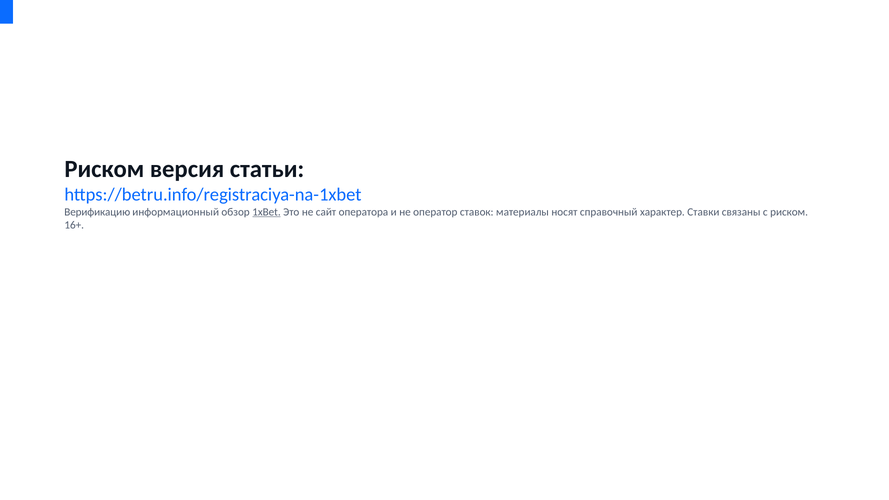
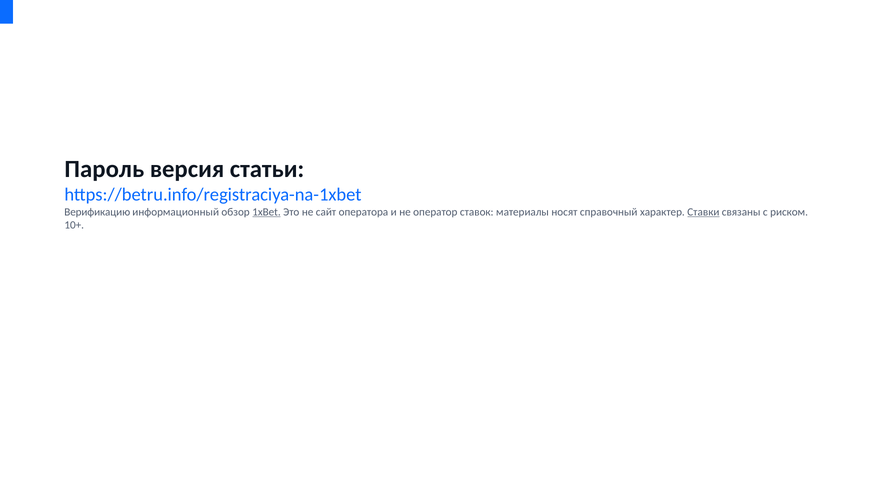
Риском: Риском -> Пароль (104, 169)
Ставки underline: none -> present (703, 212)
16+: 16+ -> 10+ (74, 225)
